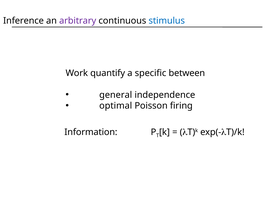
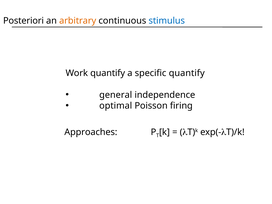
Inference: Inference -> Posteriori (23, 21)
arbitrary colour: purple -> orange (78, 21)
specific between: between -> quantify (187, 73)
Information: Information -> Approaches (91, 132)
